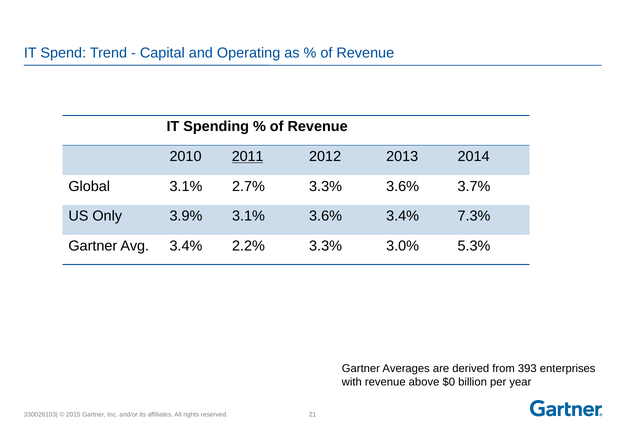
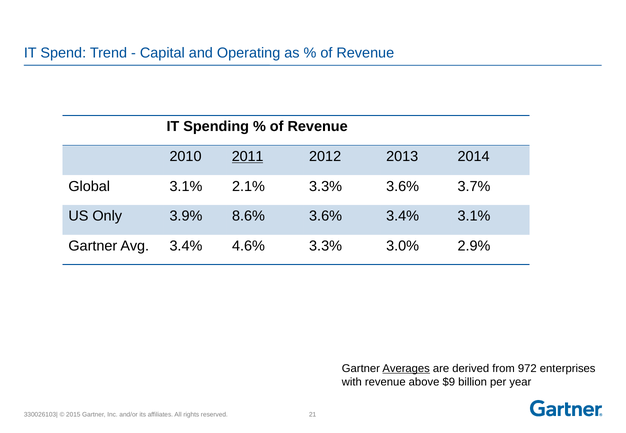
2.7%: 2.7% -> 2.1% (249, 186)
3.9% 3.1%: 3.1% -> 8.6% (249, 216)
3.4% 7.3%: 7.3% -> 3.1% (474, 216)
2.2%: 2.2% -> 4.6% (249, 246)
5.3%: 5.3% -> 2.9% (474, 246)
Averages underline: none -> present (406, 369)
393: 393 -> 972 (527, 369)
$0: $0 -> $9 (449, 382)
